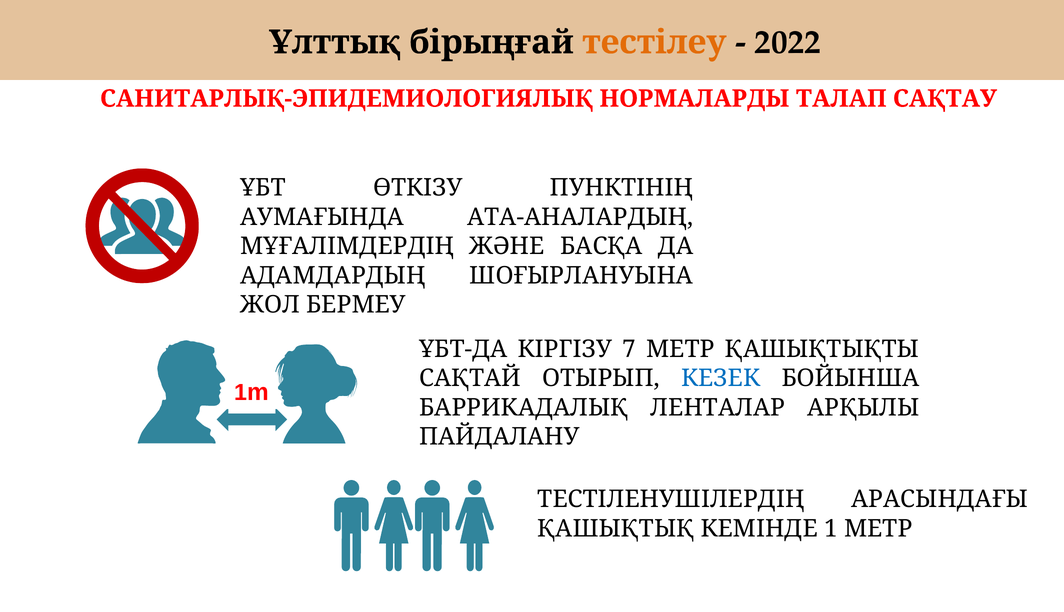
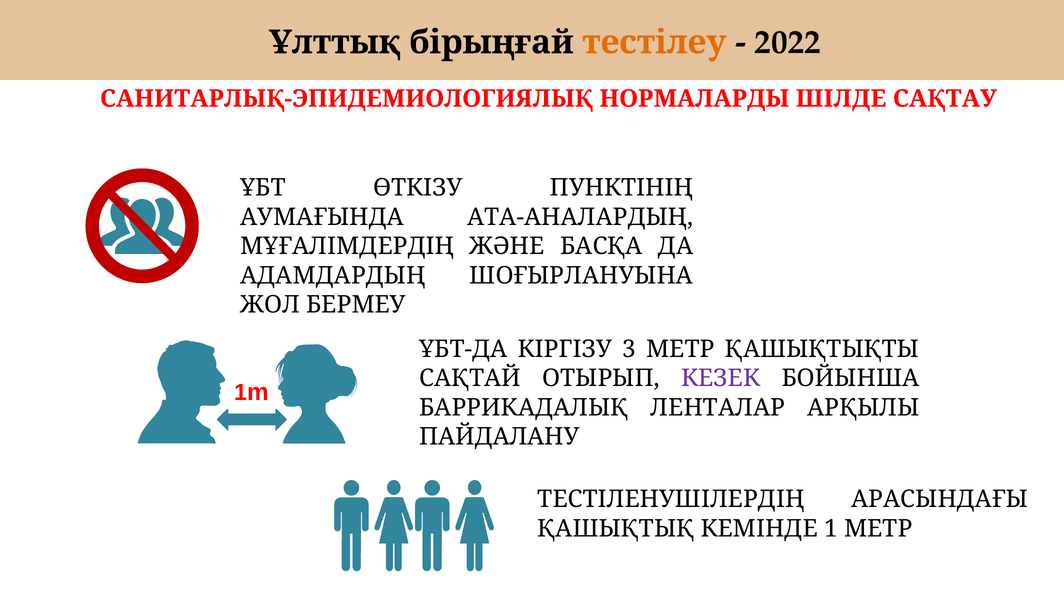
ТАЛАП: ТАЛАП -> ШІЛДЕ (841, 99)
7: 7 -> 3 (629, 349)
КЕЗЕК colour: blue -> purple (721, 378)
